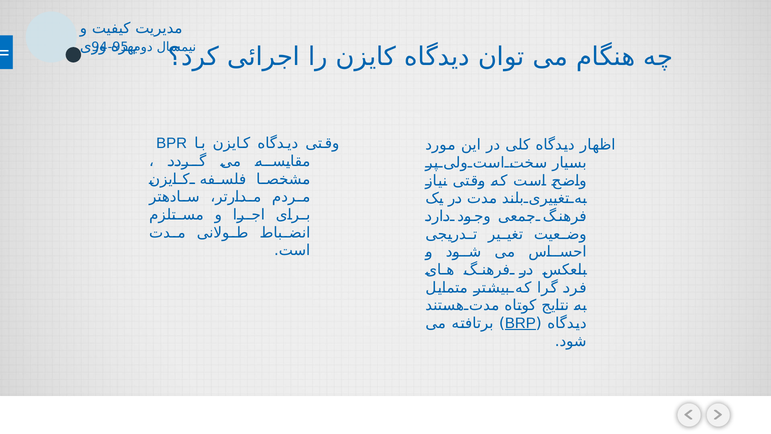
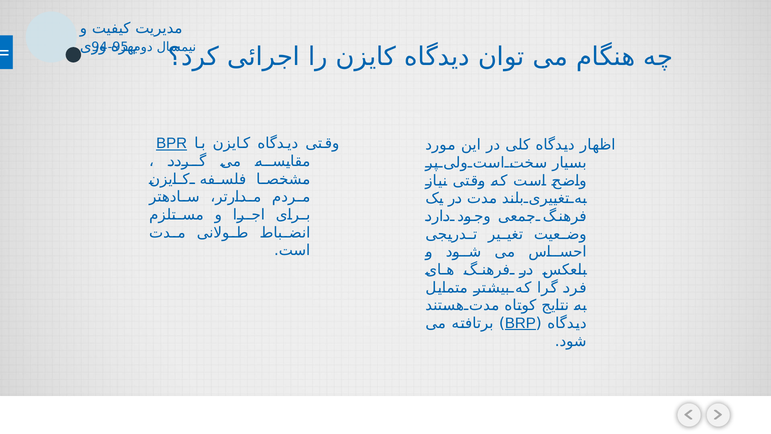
BPR underline: none -> present (172, 143)
